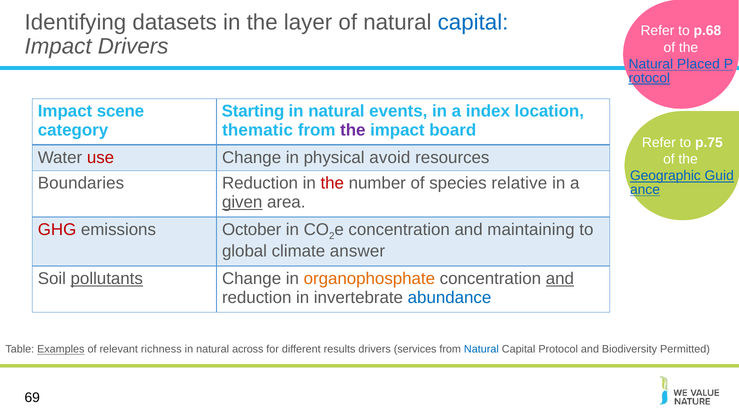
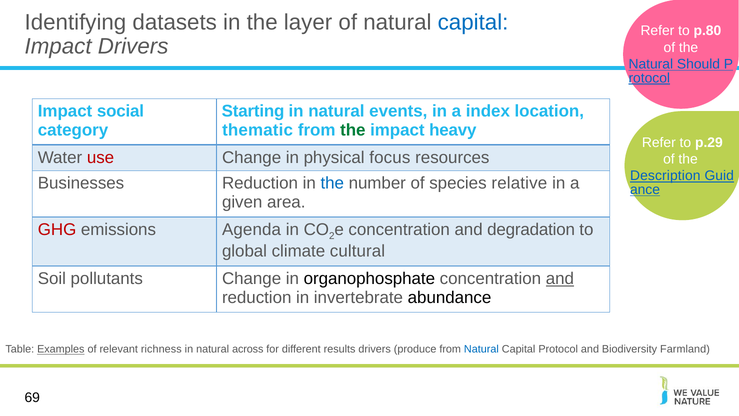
p.68: p.68 -> p.80 (707, 31)
Placed: Placed -> Should (699, 64)
scene: scene -> social (120, 111)
the colour: purple -> green (353, 130)
board: board -> heavy (453, 130)
p.75: p.75 -> p.29 (709, 142)
avoid: avoid -> focus (390, 157)
Geographic: Geographic -> Description (665, 176)
Boundaries: Boundaries -> Businesses (81, 183)
the colour: red -> blue (332, 183)
given underline: present -> none (242, 202)
October: October -> Agenda (252, 229)
maintaining: maintaining -> degradation (531, 229)
answer: answer -> cultural (357, 251)
pollutants underline: present -> none (107, 278)
organophosphate colour: orange -> black (369, 278)
abundance colour: blue -> black (450, 297)
services: services -> produce (415, 349)
Permitted: Permitted -> Farmland (685, 349)
